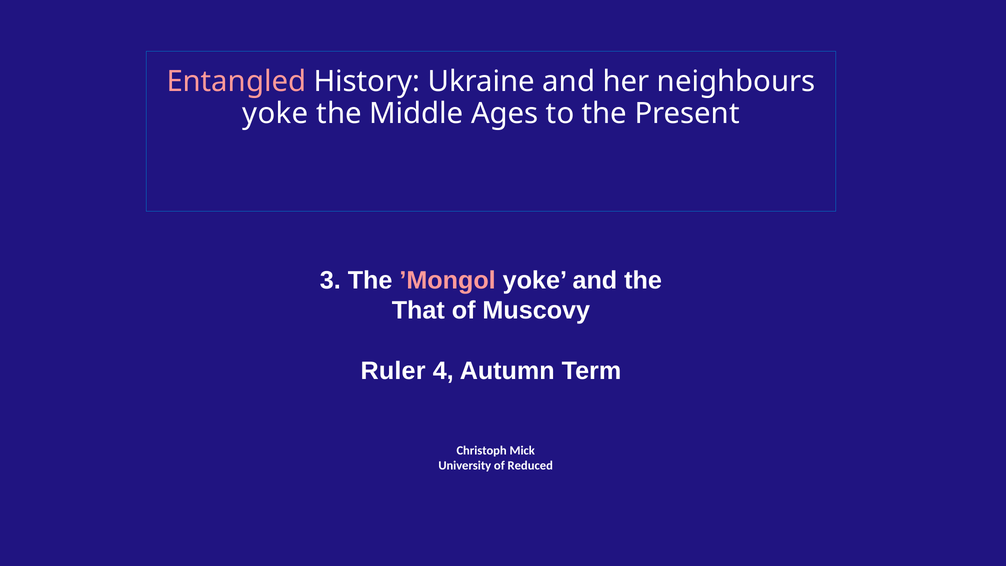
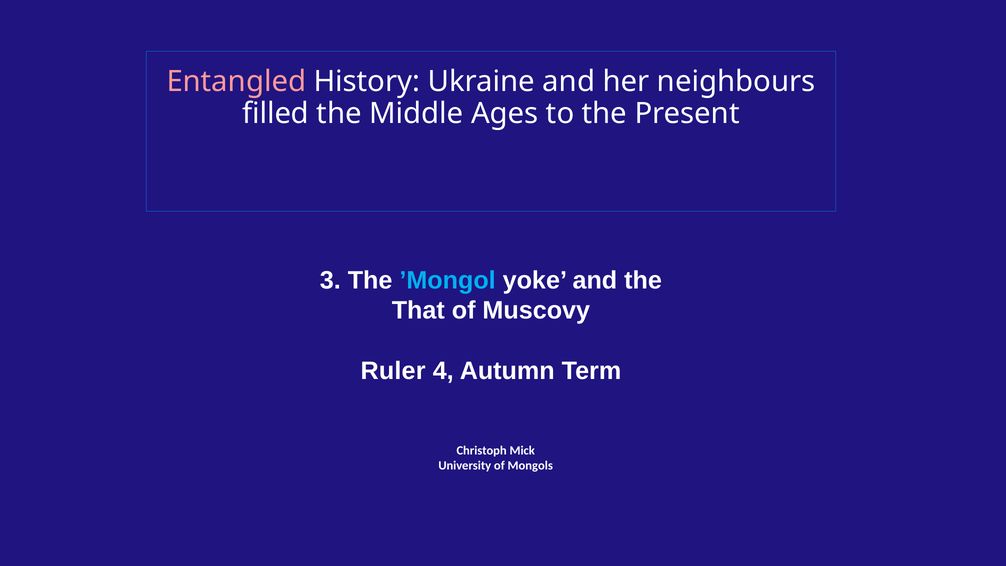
yoke: yoke -> filled (276, 113)
’Mongol colour: pink -> light blue (448, 280)
Reduced: Reduced -> Mongols (530, 466)
